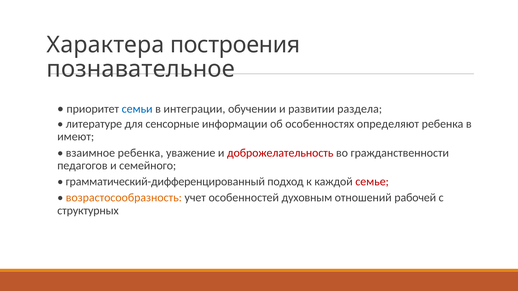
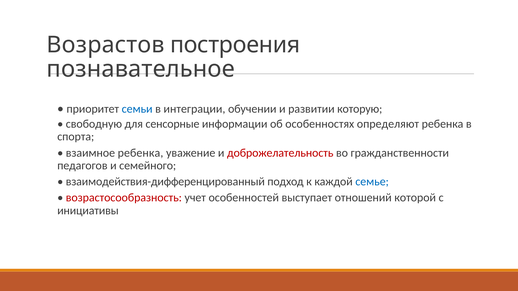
Характера: Характера -> Возрастов (106, 45)
раздела: раздела -> которую (360, 109)
литературе: литературе -> свободную (94, 124)
имеют: имеют -> спорта (76, 137)
грамматический-дифференцированный: грамматический-дифференцированный -> взаимодействия-дифференцированный (165, 182)
семье colour: red -> blue (372, 182)
возрастосообразность colour: orange -> red (124, 198)
духовным: духовным -> выступает (307, 198)
рабочей: рабочей -> которой (415, 198)
структурных: структурных -> инициативы (88, 211)
